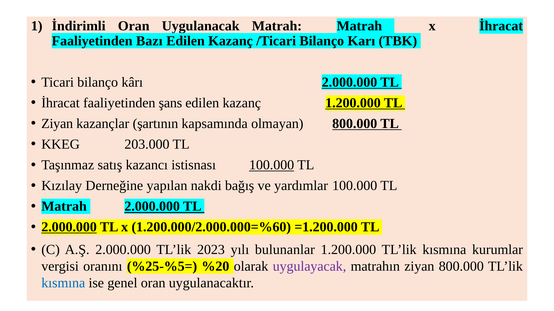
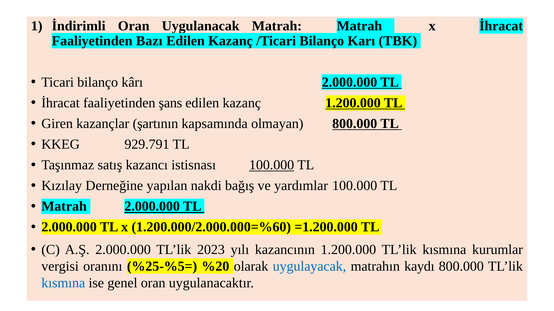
Ziyan: Ziyan -> Giren (57, 124)
203.000: 203.000 -> 929.791 (147, 145)
2.000.000 underline: present -> none (69, 228)
bulunanlar: bulunanlar -> kazancının (285, 250)
uygulayacak colour: purple -> blue (310, 267)
matrahın ziyan: ziyan -> kaydı (419, 267)
